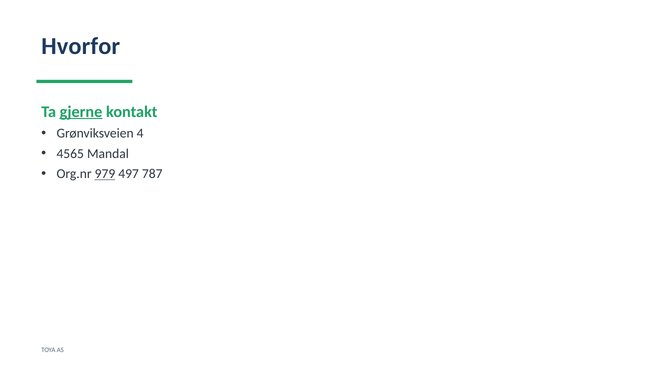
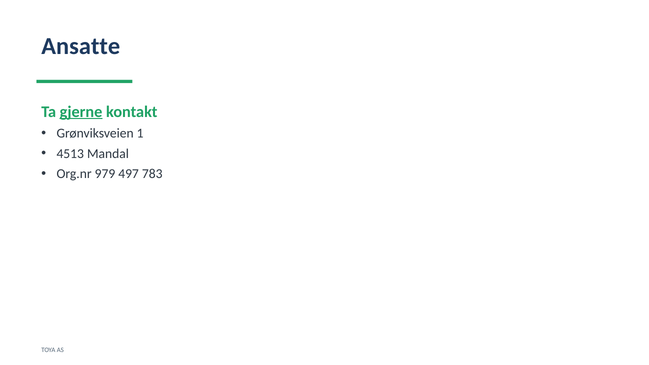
Hvorfor: Hvorfor -> Ansatte (81, 46)
4: 4 -> 1 (140, 133)
4565: 4565 -> 4513 (70, 154)
979 underline: present -> none (105, 174)
787: 787 -> 783 (152, 174)
